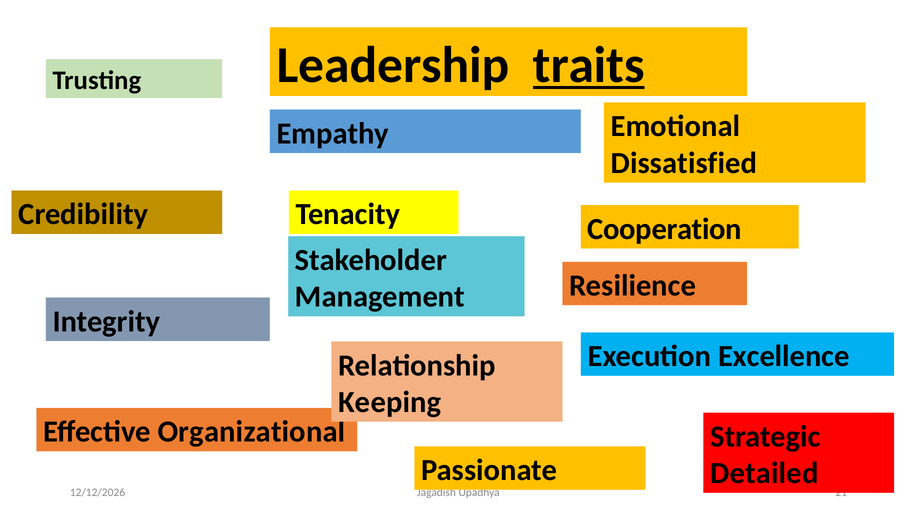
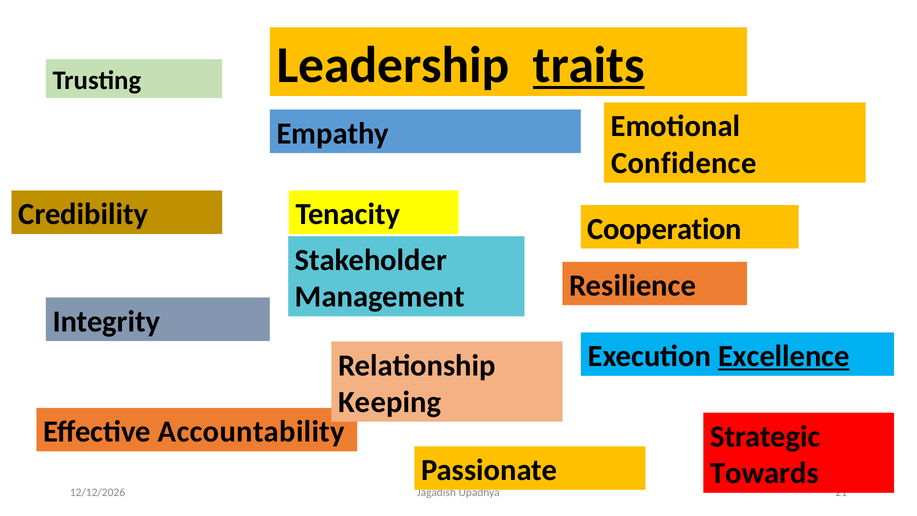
Dissatisfied: Dissatisfied -> Confidence (684, 163)
Excellence underline: none -> present (784, 356)
Organizational: Organizational -> Accountability (251, 432)
Detailed: Detailed -> Towards (764, 473)
